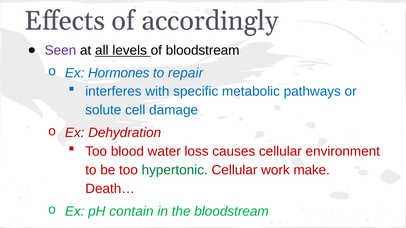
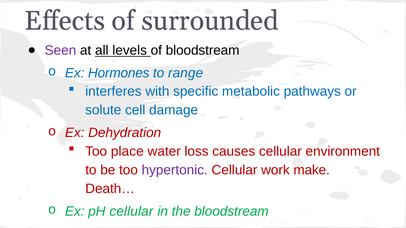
accordingly: accordingly -> surrounded (210, 21)
repair: repair -> range (186, 73)
Too blood: blood -> place (127, 152)
hypertonic colour: green -> purple (175, 170)
pH contain: contain -> cellular (131, 212)
